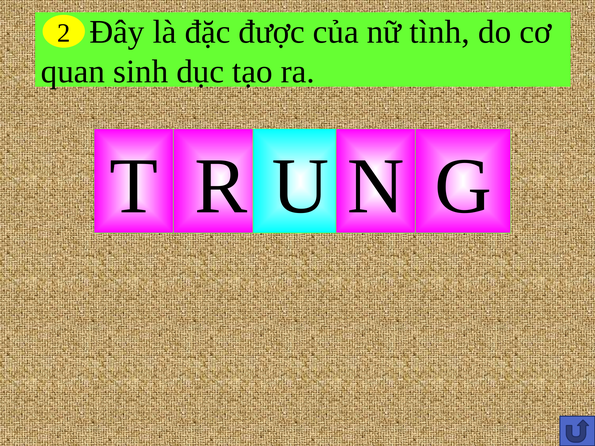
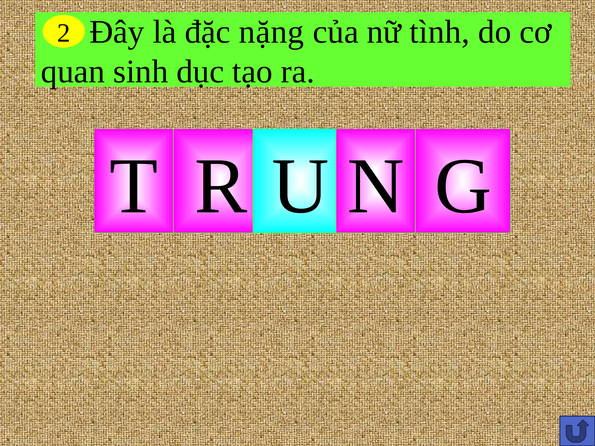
được: được -> nặng (271, 32)
